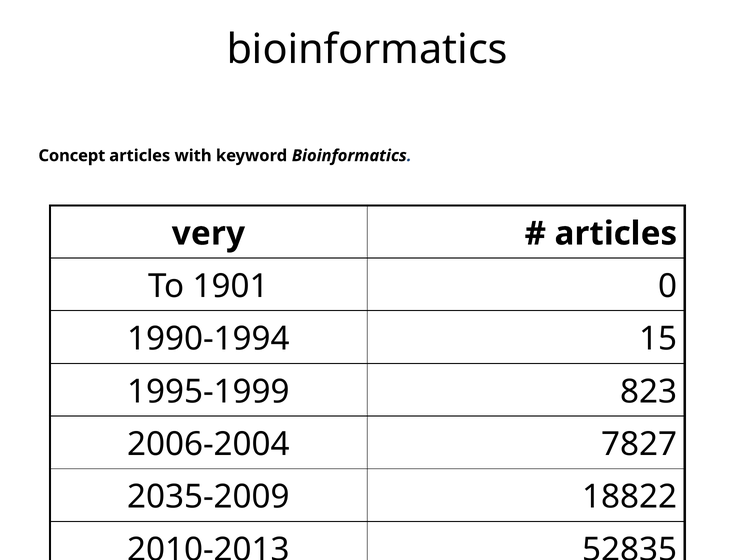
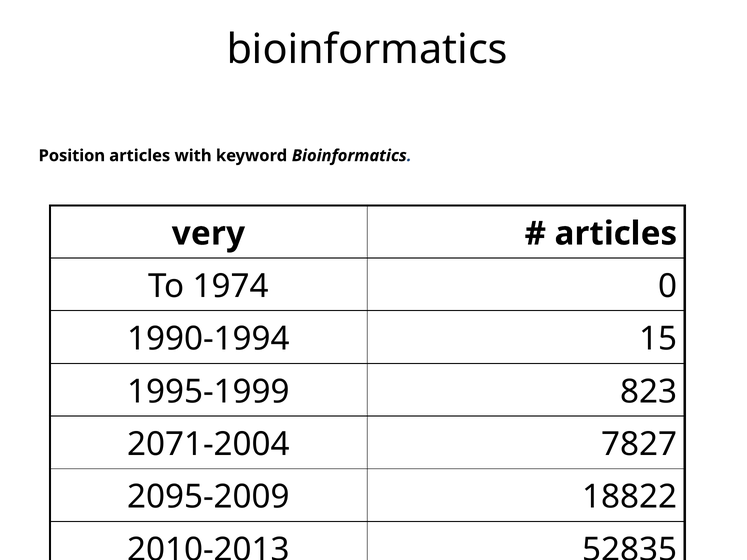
Concept: Concept -> Position (72, 156)
1901: 1901 -> 1974 (231, 286)
2006-2004: 2006-2004 -> 2071-2004 (208, 445)
2035-2009: 2035-2009 -> 2095-2009 (208, 497)
